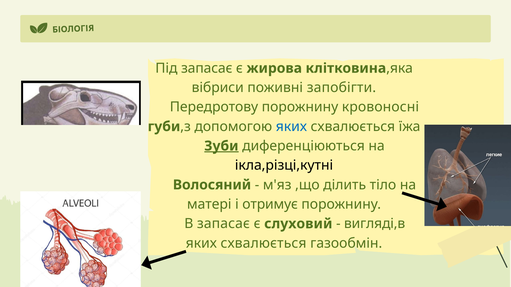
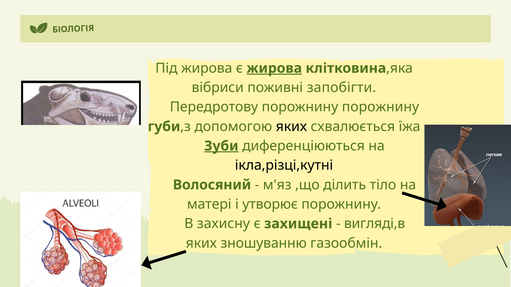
Під запасає: запасає -> жирова (207, 68)
жирова underline: none -> present (274, 68)
порожнину кровоносні: кровоносні -> порожнину (380, 107)
яких colour: blue -> black (291, 127)
отримує: отримує -> утворює (270, 205)
В запасає: запасає -> захисну (223, 224)
слуховий: слуховий -> захищені (298, 224)
схвалюється: схвалюється -> зношуванню (264, 243)
